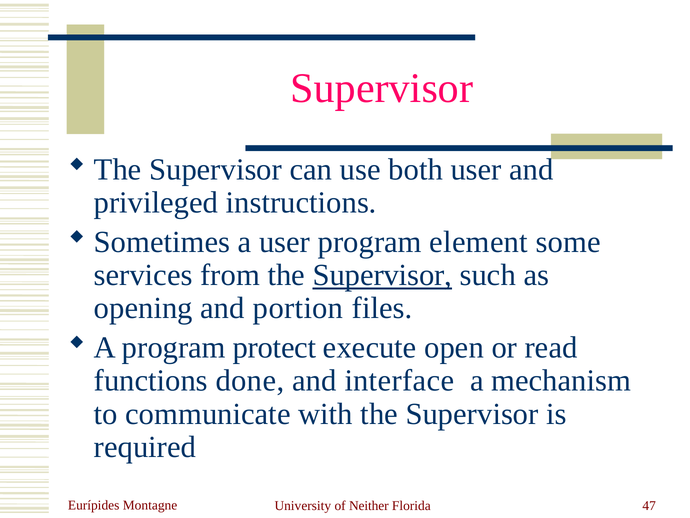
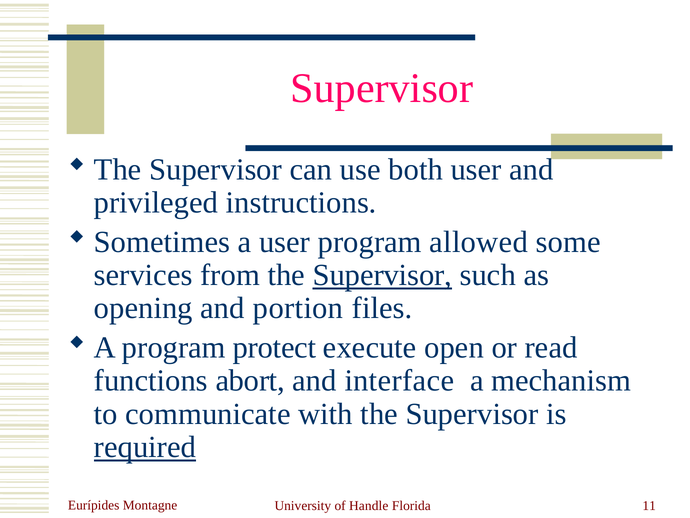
element: element -> allowed (479, 242)
done: done -> abort (250, 380)
required underline: none -> present (145, 447)
Neither: Neither -> Handle (369, 505)
47: 47 -> 11 (649, 505)
